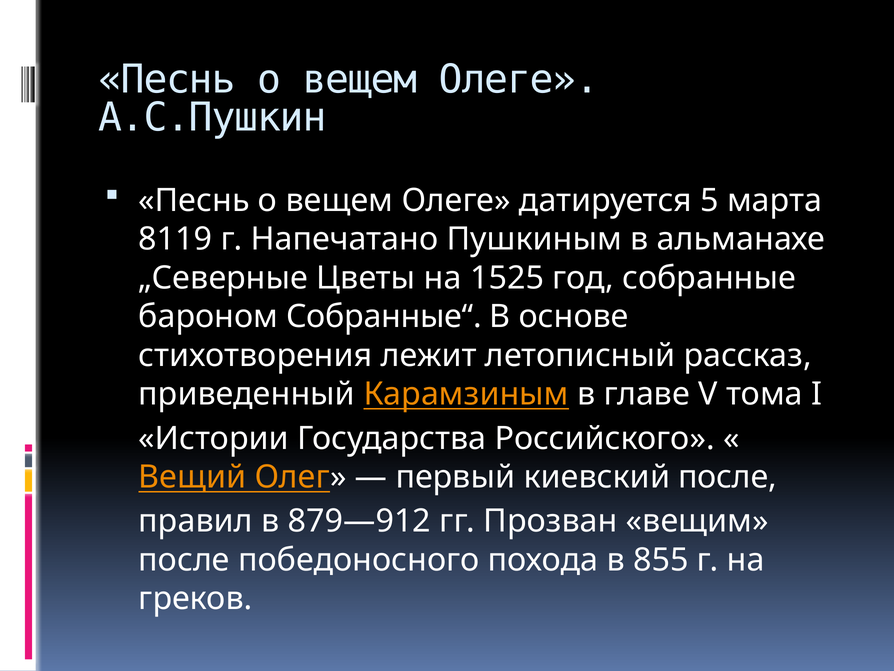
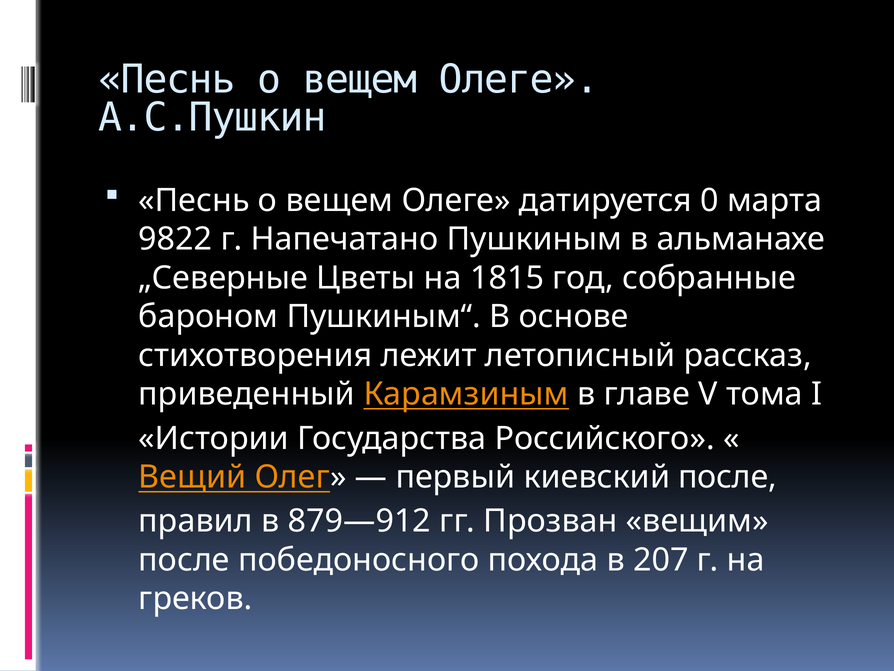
5: 5 -> 0 (710, 200)
8119: 8119 -> 9822 (175, 239)
1525: 1525 -> 1815 (507, 278)
Собранные“: Собранные“ -> Пушкиным“ (384, 317)
855: 855 -> 207 (661, 560)
